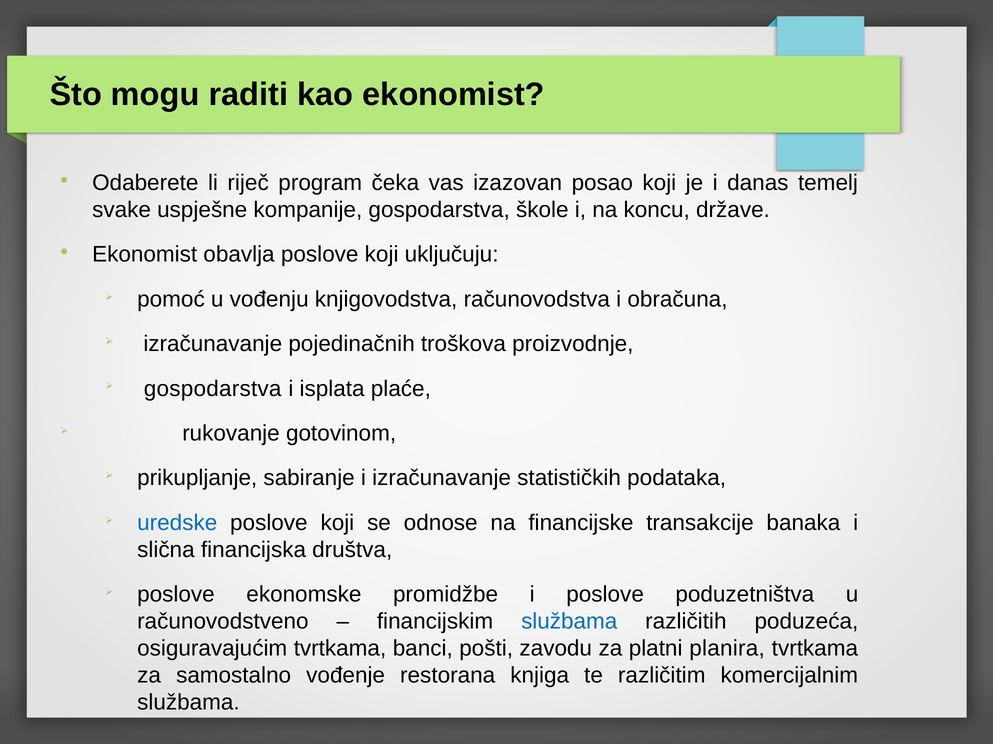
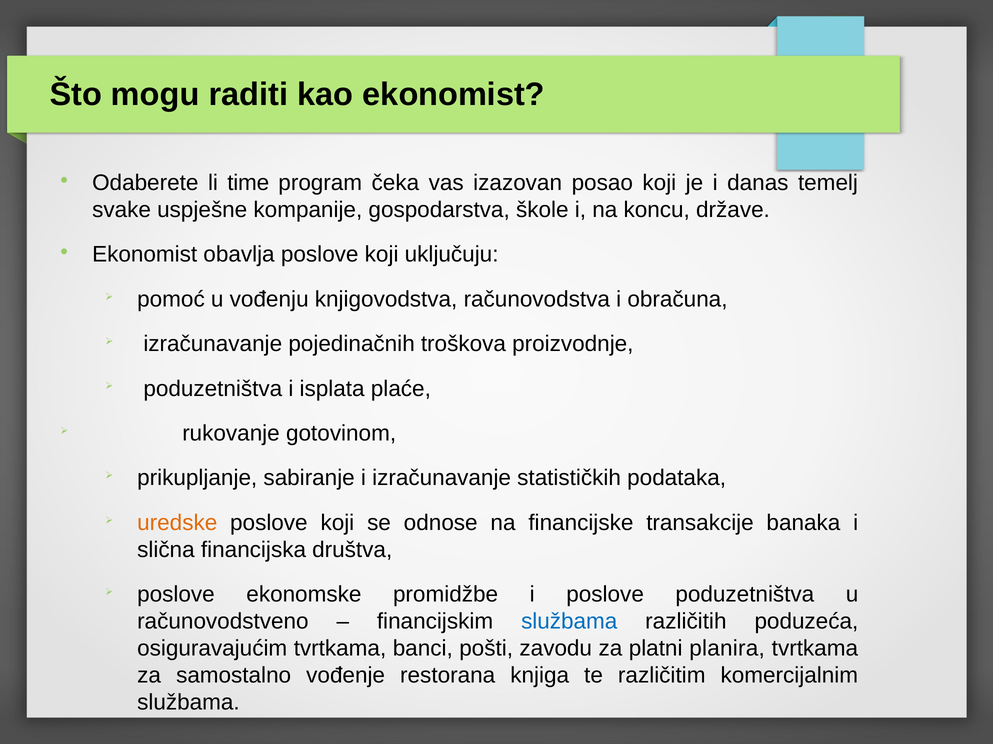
riječ: riječ -> time (248, 183)
gospodarstva: gospodarstva -> poduzetništva (213, 389)
uredske colour: blue -> orange (177, 523)
